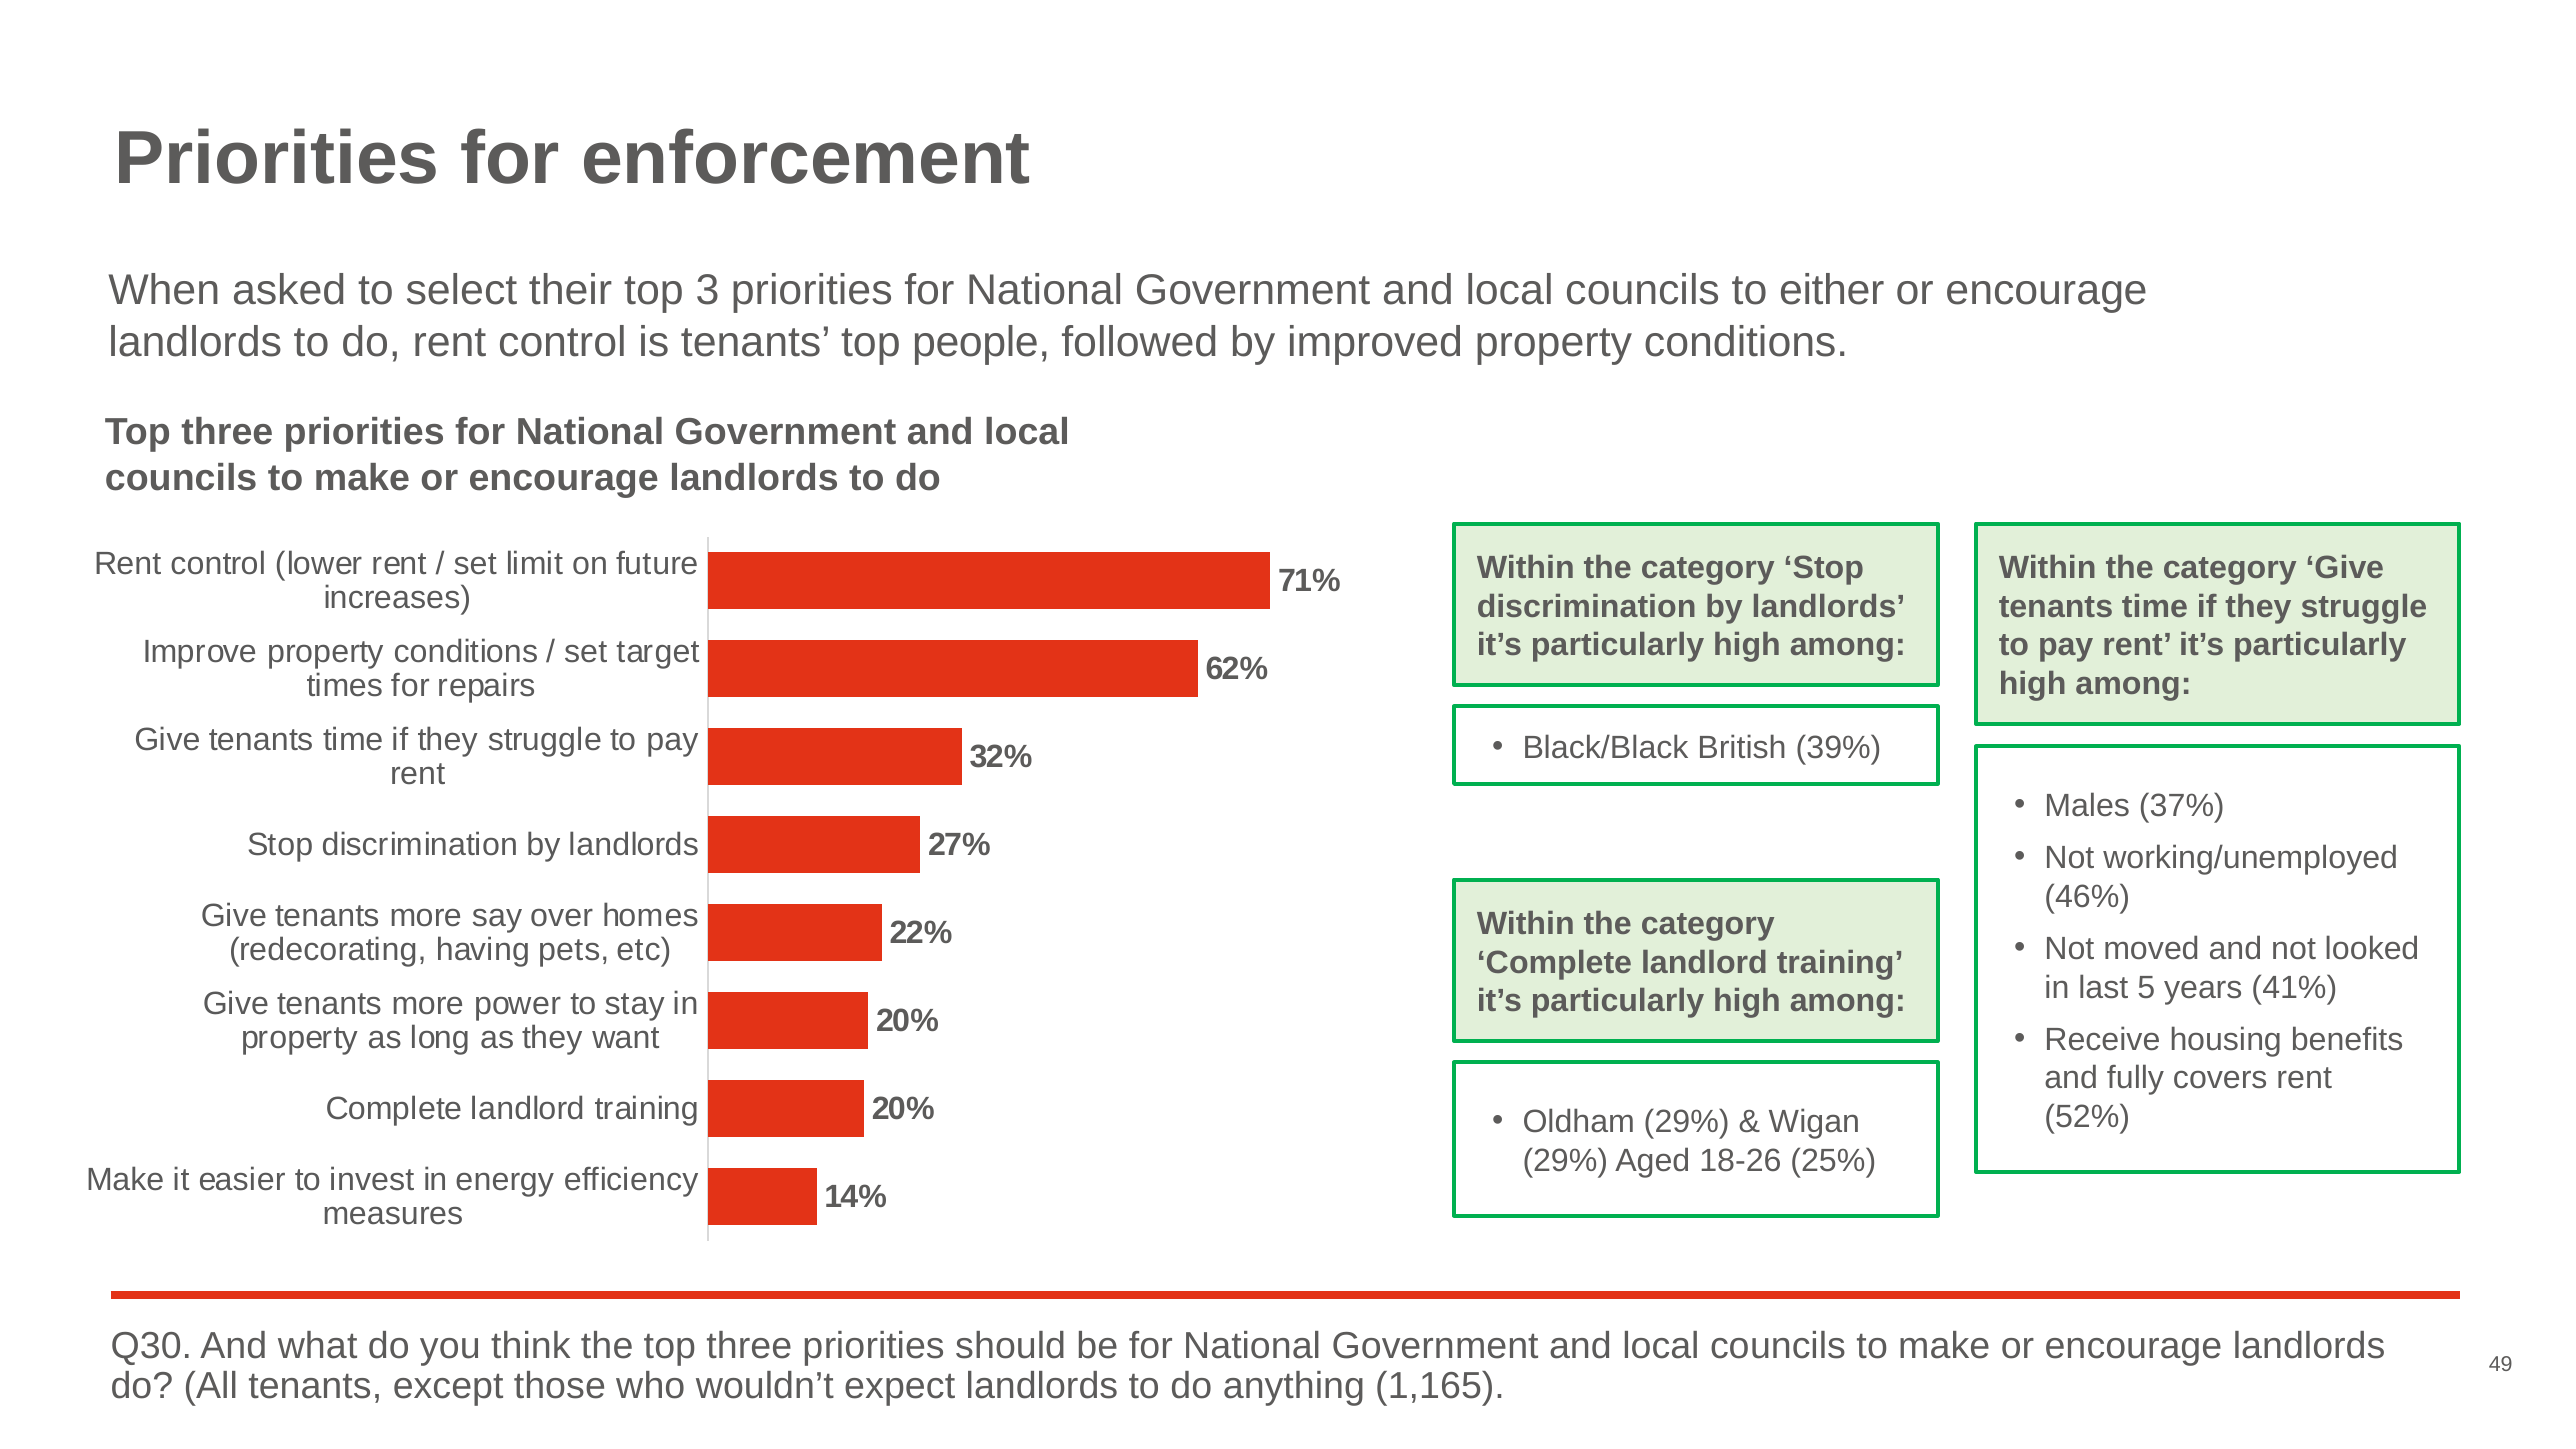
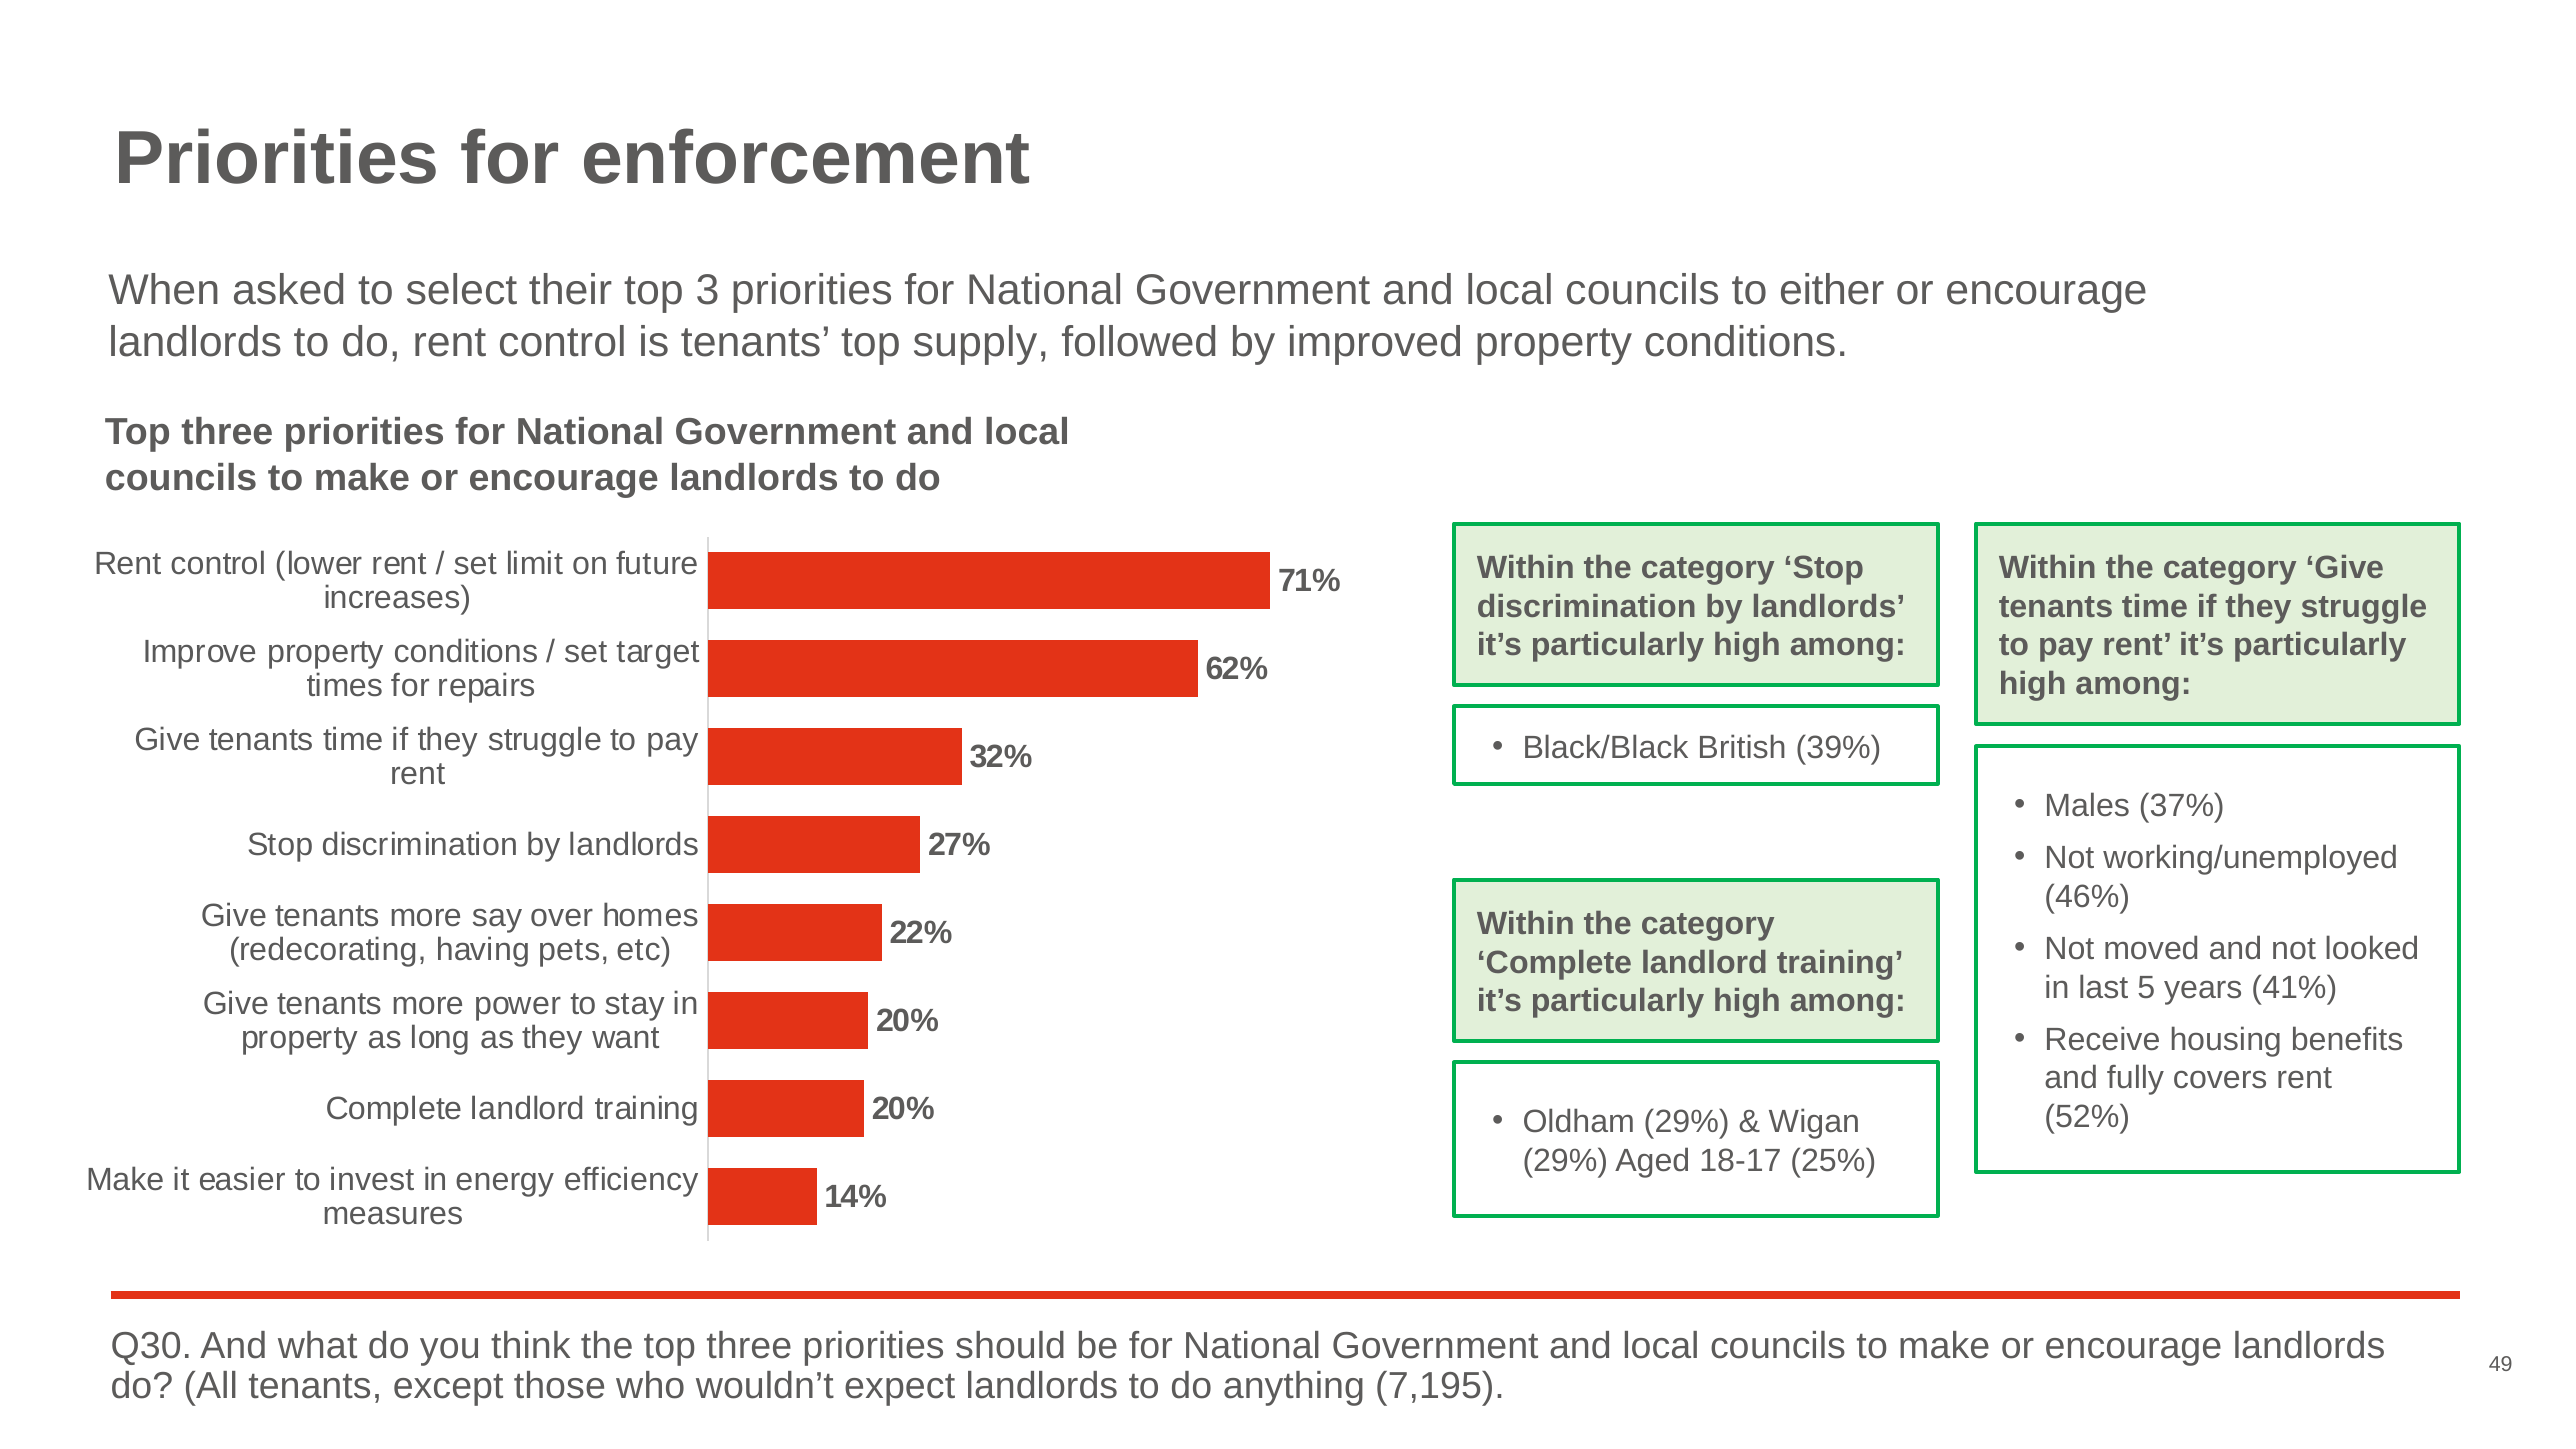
people: people -> supply (981, 342)
18-26: 18-26 -> 18-17 (1740, 1161)
1,165: 1,165 -> 7,195 (1440, 1386)
